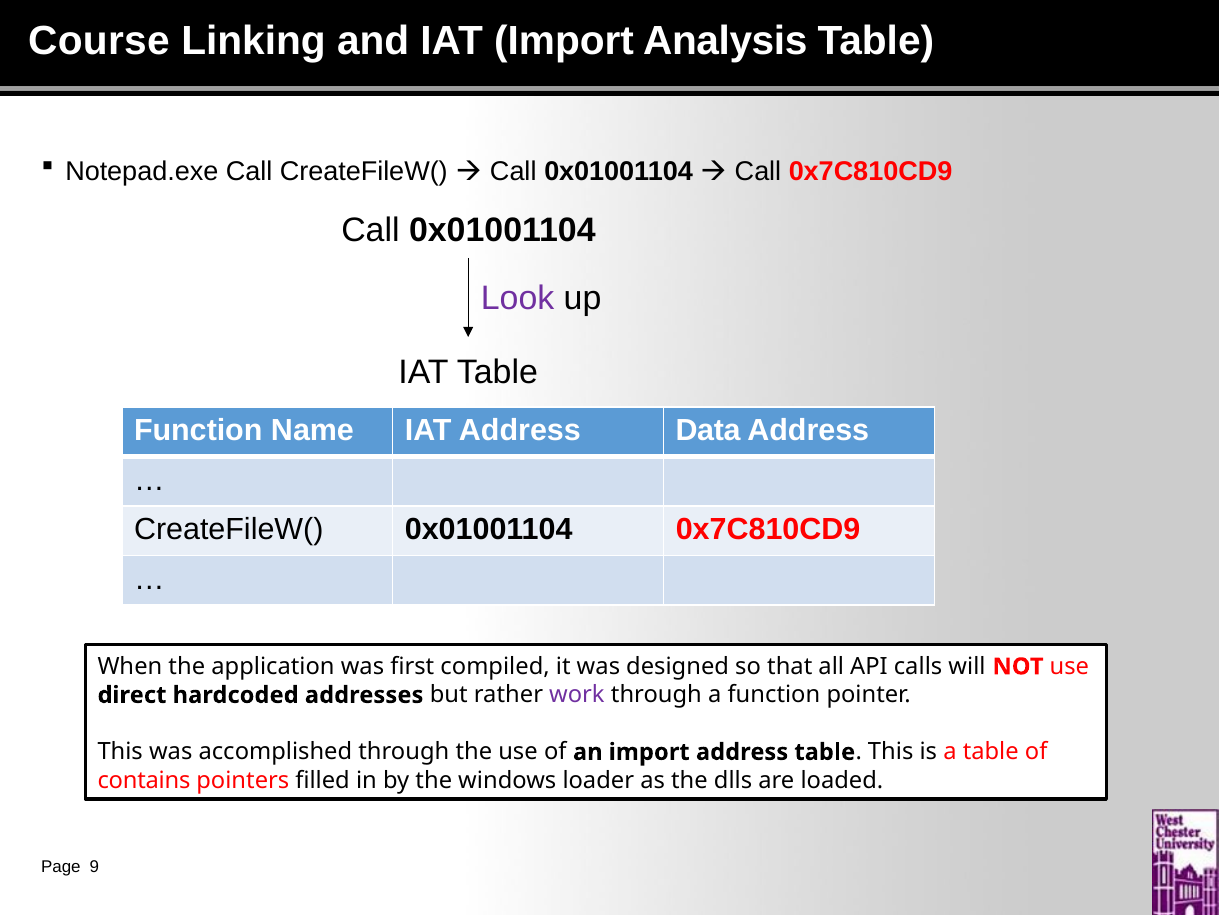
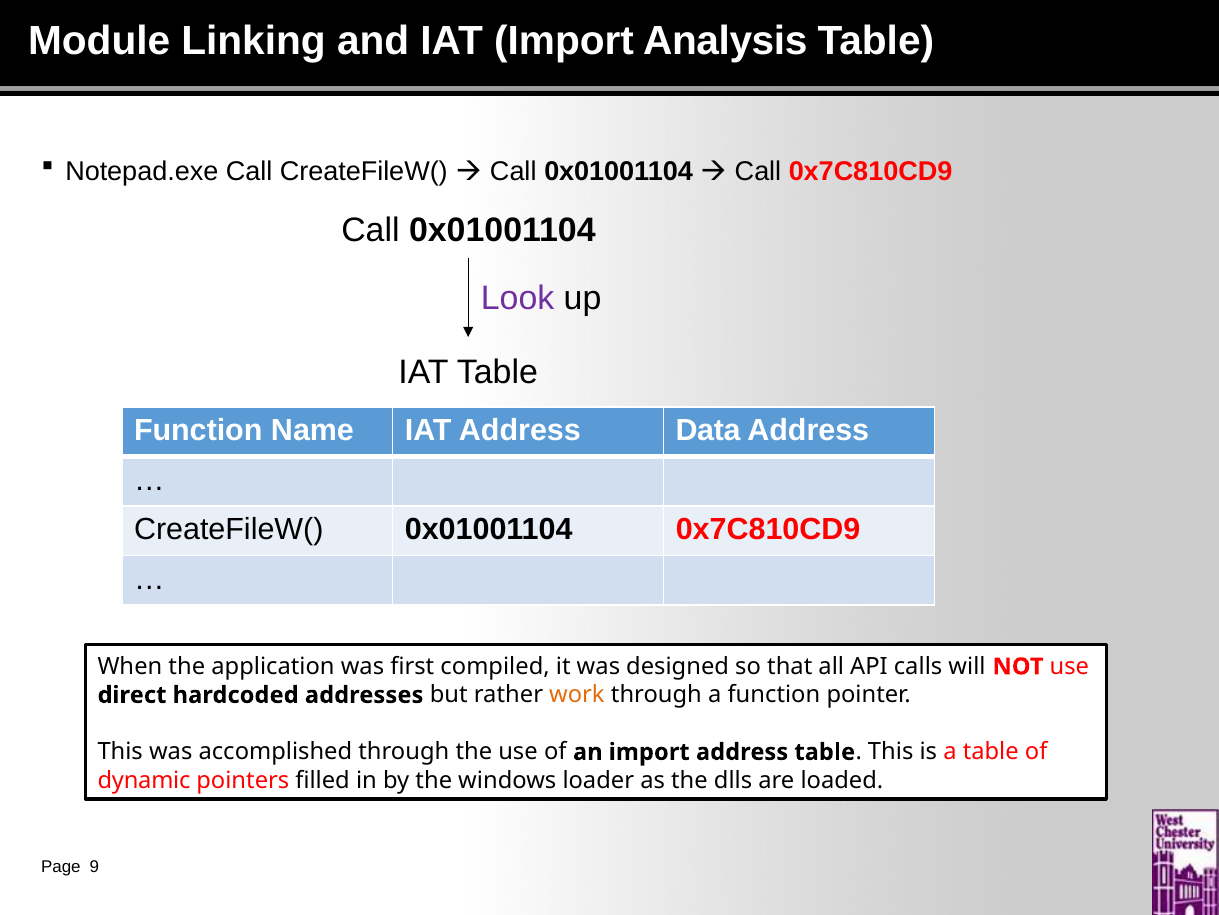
Course: Course -> Module (99, 41)
work colour: purple -> orange (577, 695)
contains: contains -> dynamic (144, 780)
